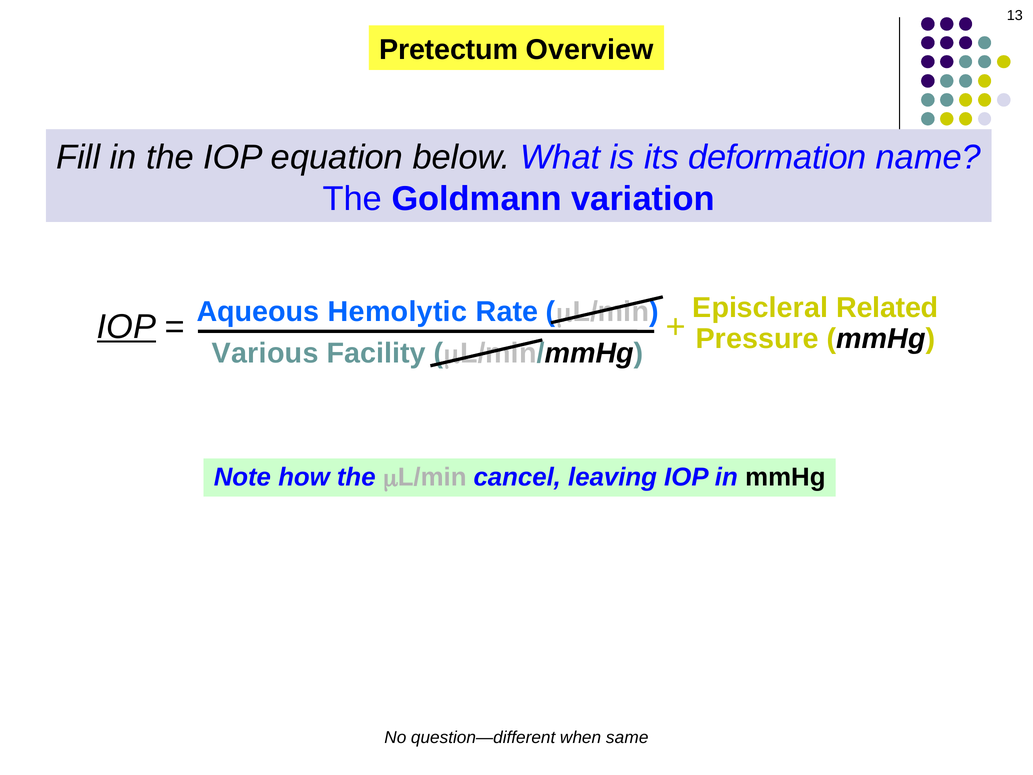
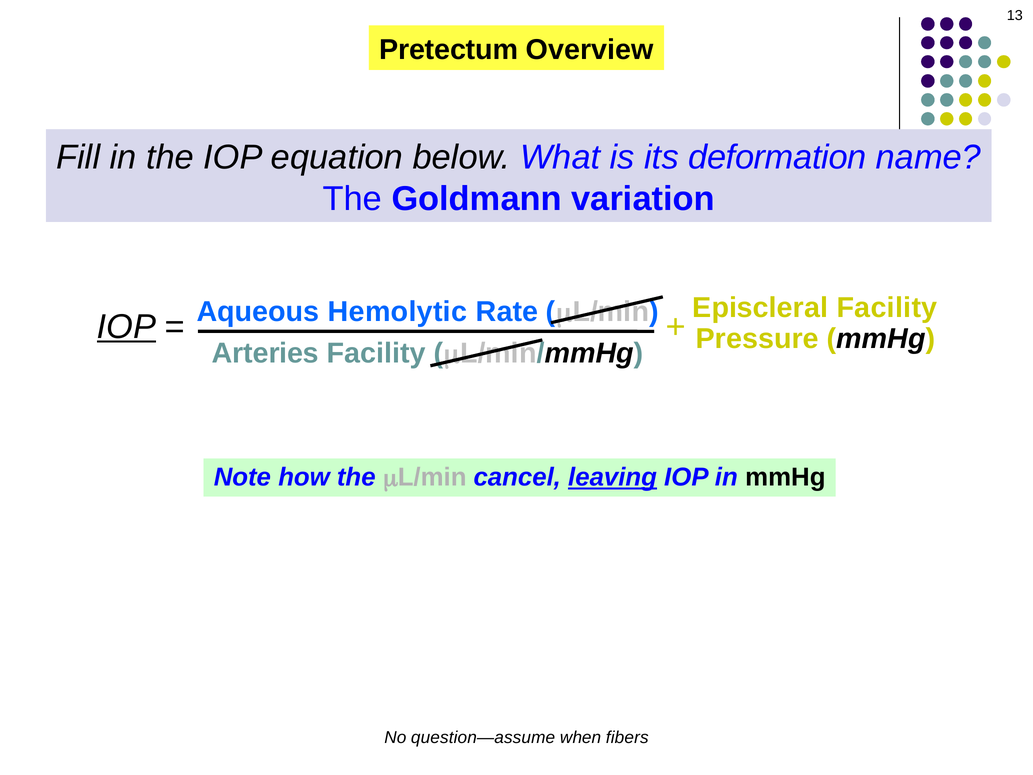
Episcleral Related: Related -> Facility (887, 308)
Various: Various -> Arteries (265, 353)
leaving underline: none -> present (613, 477)
question—different: question—different -> question—assume (483, 737)
same: same -> fibers (627, 737)
